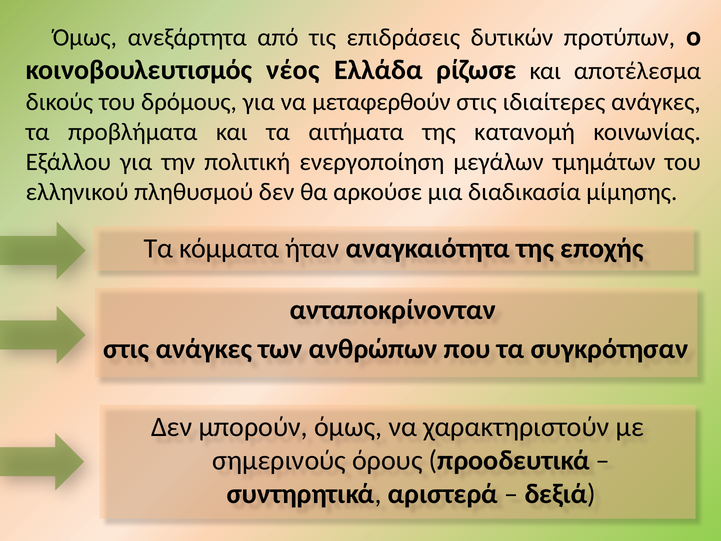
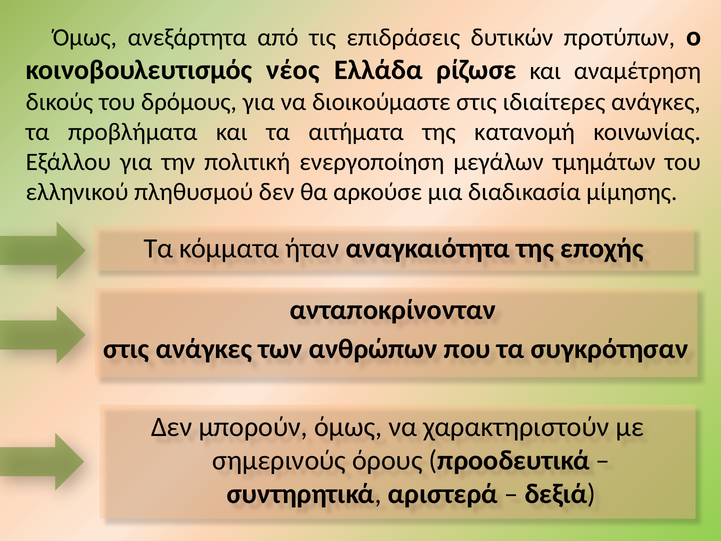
αποτέλεσμα: αποτέλεσμα -> αναμέτρηση (638, 71)
μεταφερθούν: μεταφερθούν -> διοικούμαστε (381, 102)
